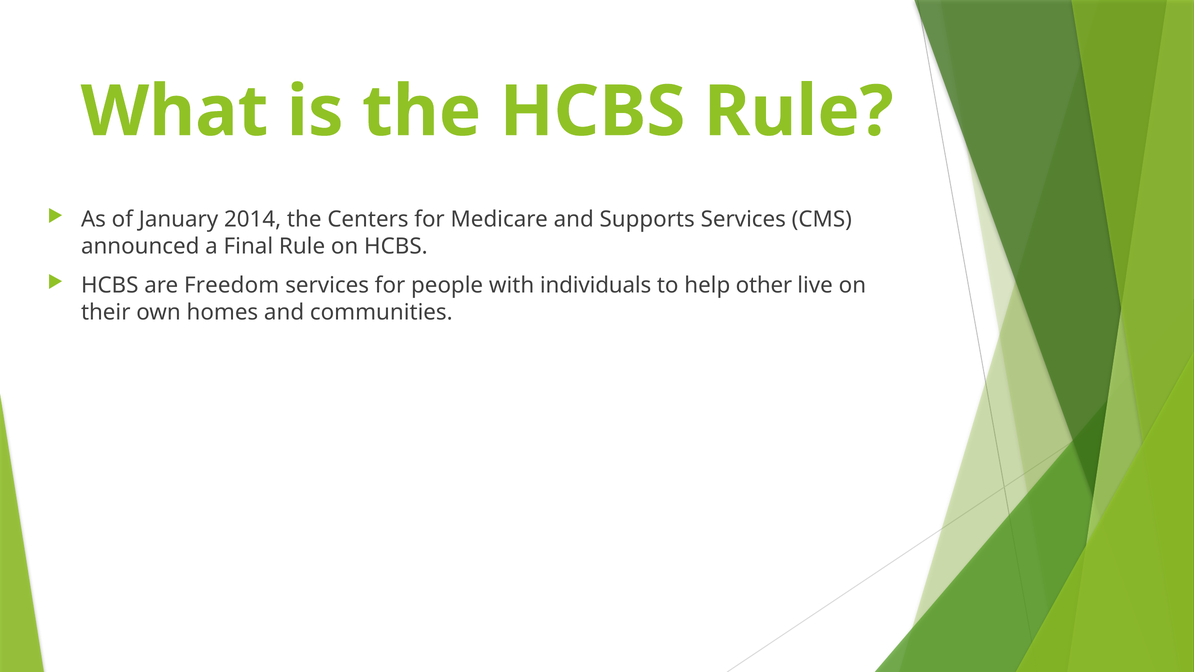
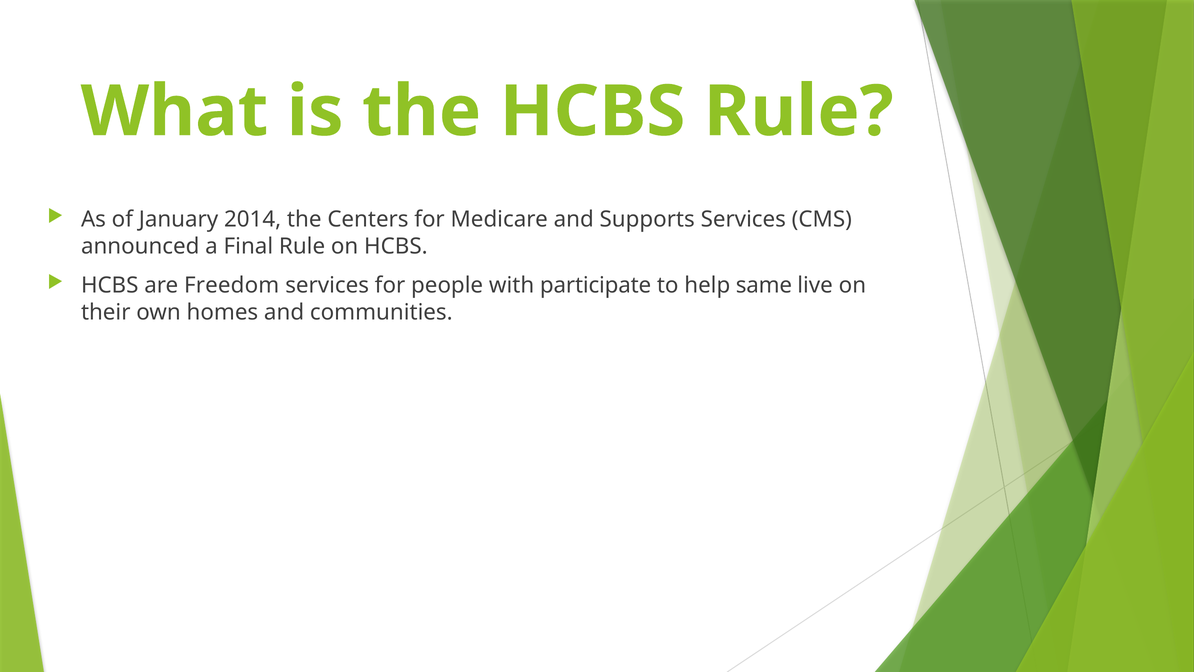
individuals: individuals -> participate (596, 285)
other: other -> same (764, 285)
